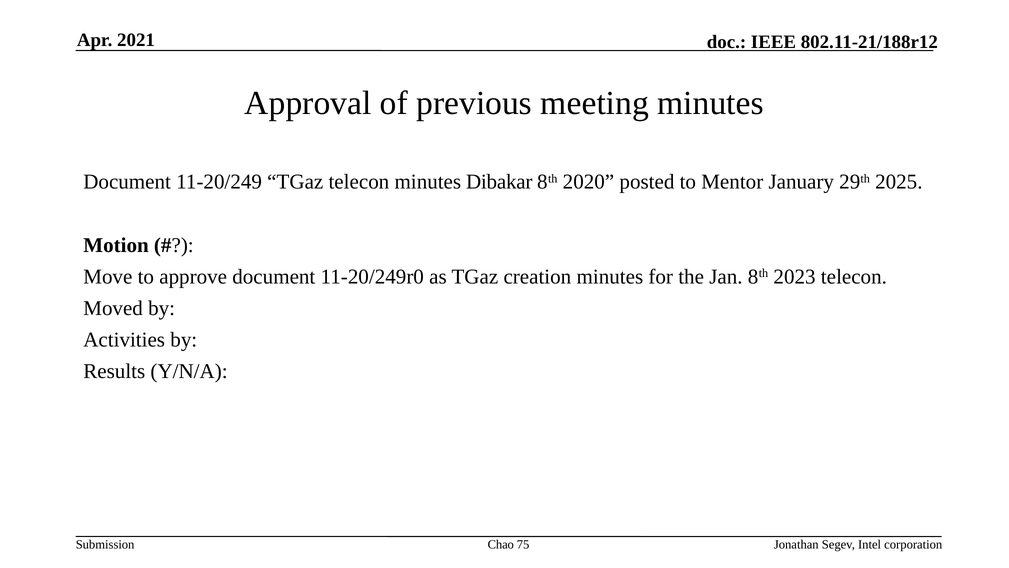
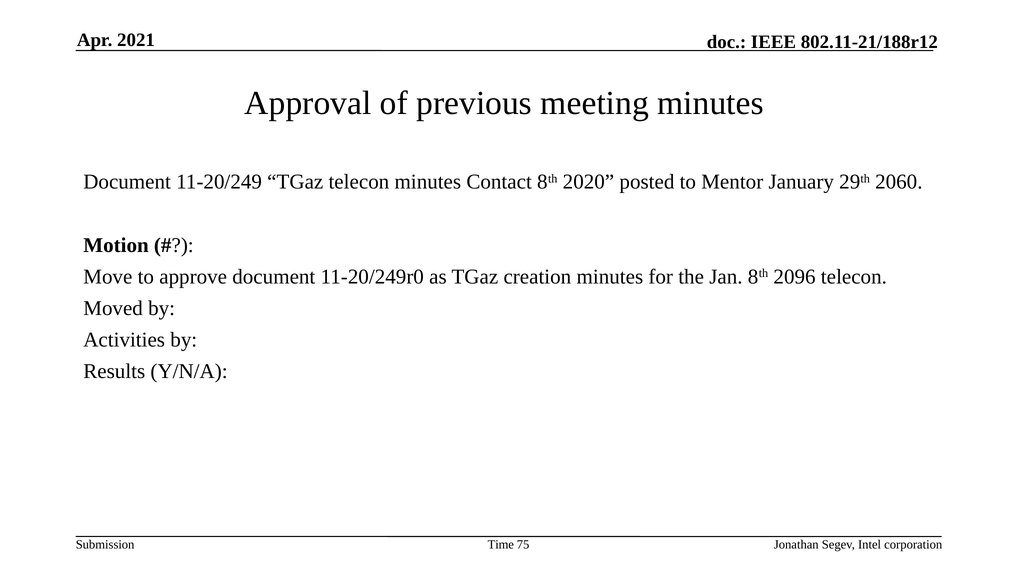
Dibakar: Dibakar -> Contact (499, 182)
2025: 2025 -> 2060 (899, 182)
2023: 2023 -> 2096 (795, 277)
Chao: Chao -> Time (501, 544)
